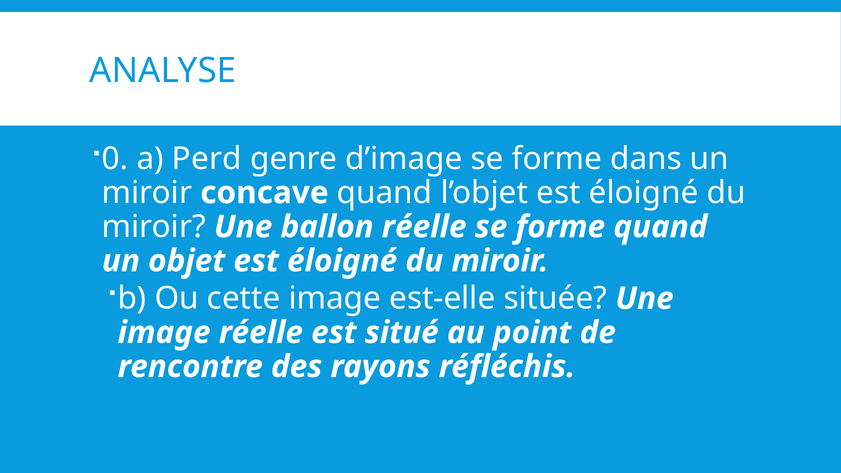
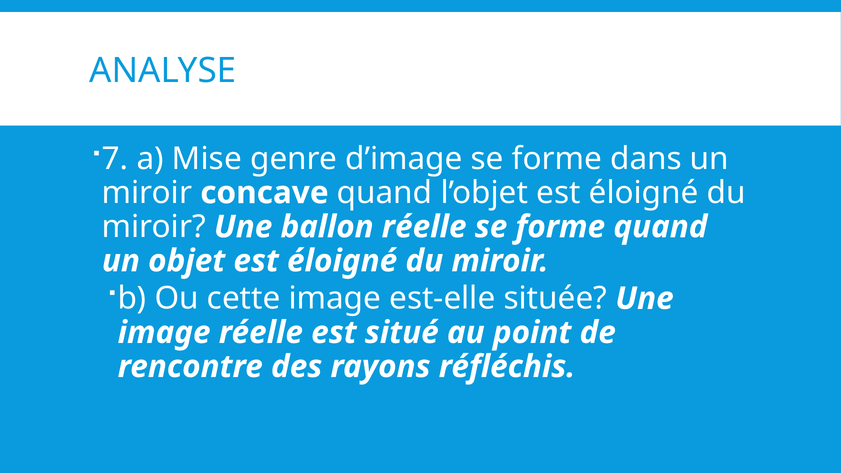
0: 0 -> 7 (115, 159)
Perd: Perd -> Mise (207, 159)
